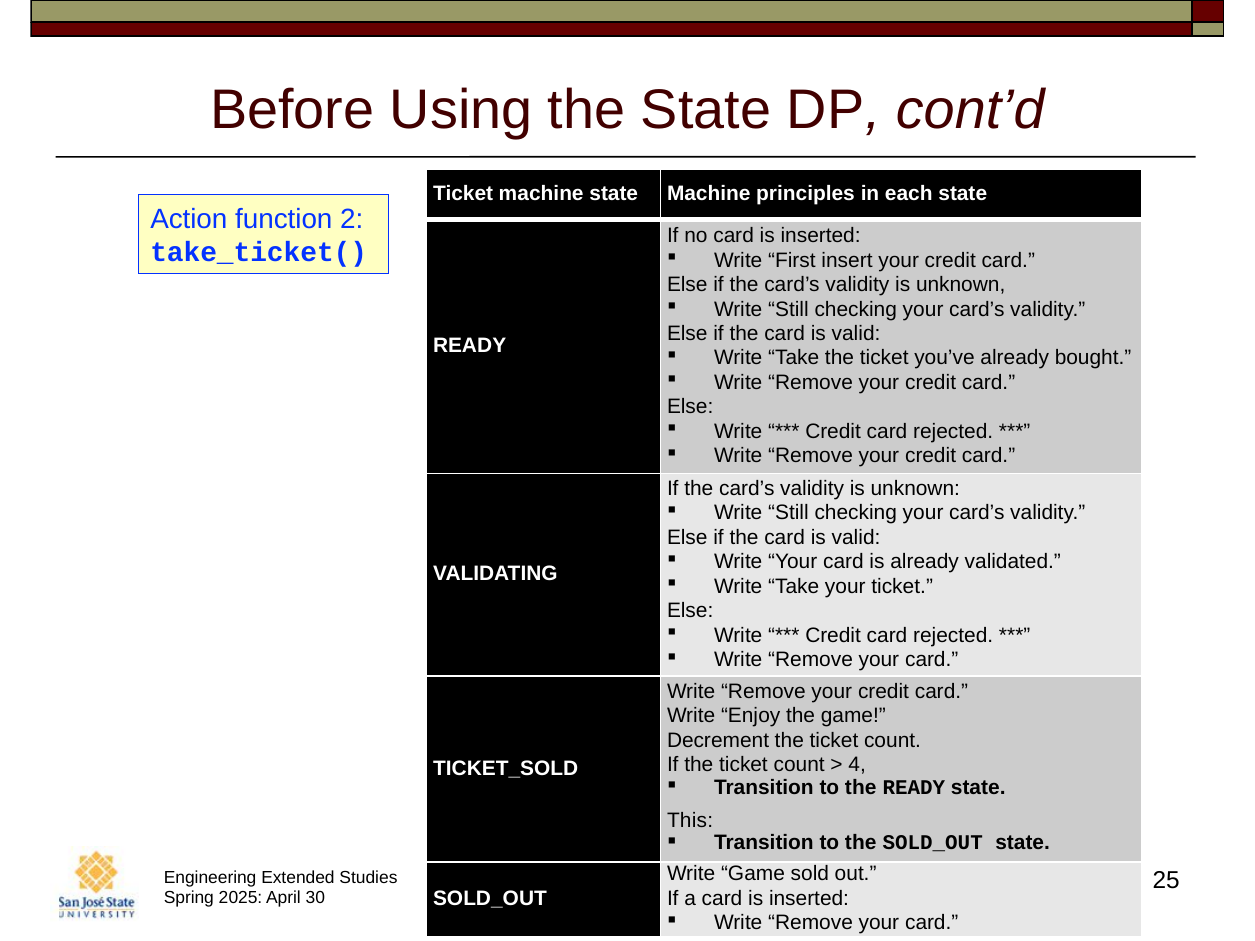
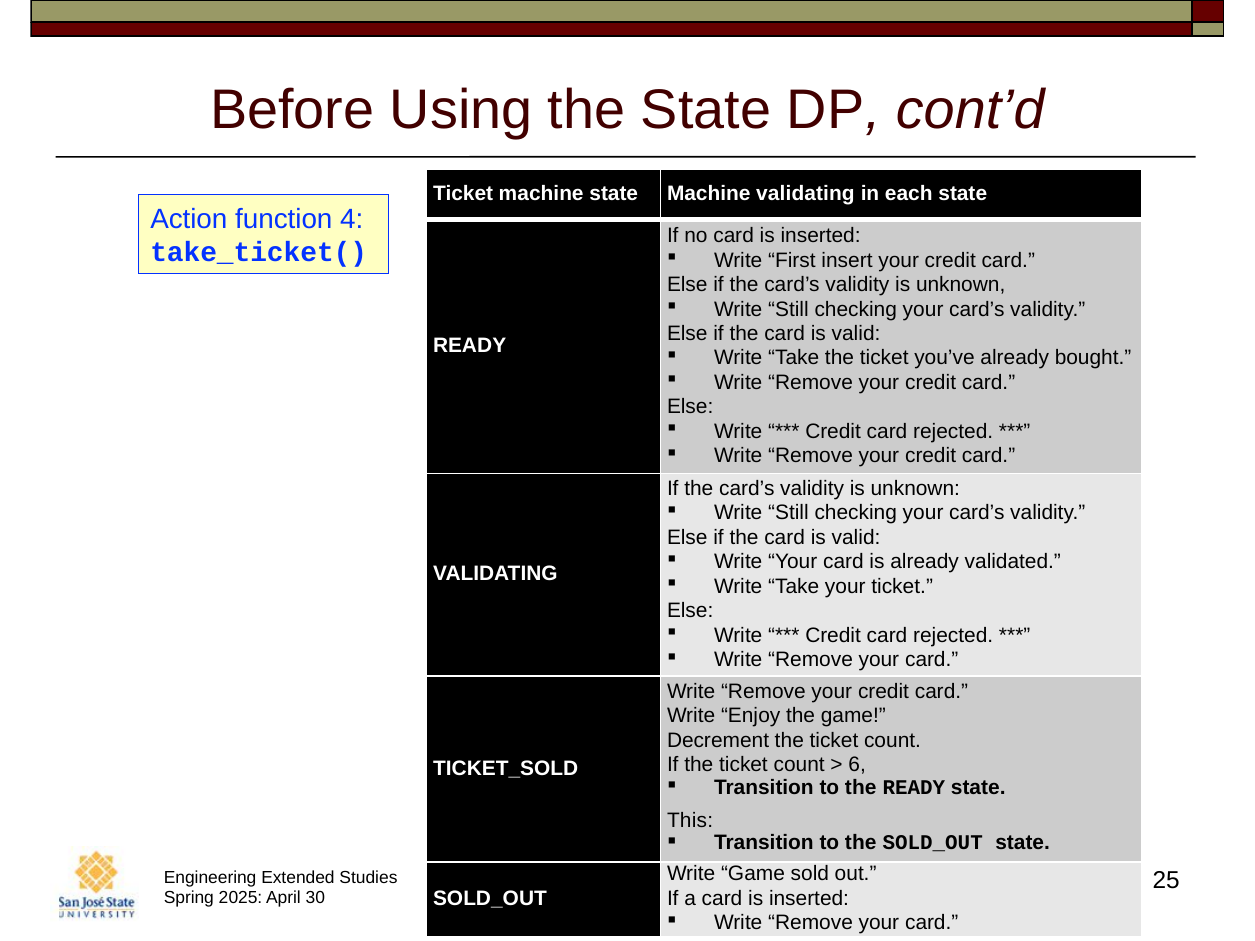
Machine principles: principles -> validating (805, 194)
2: 2 -> 4 (352, 219)
4: 4 -> 6 (857, 765)
